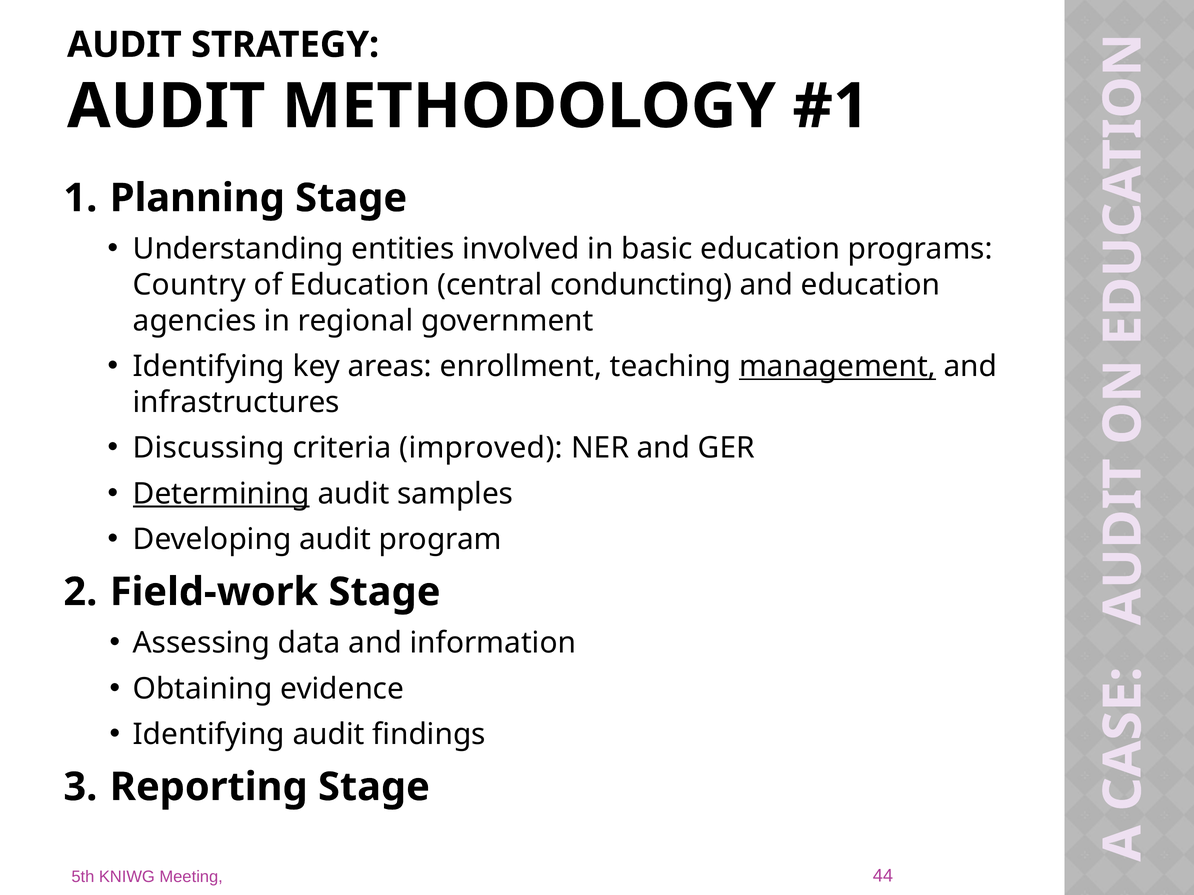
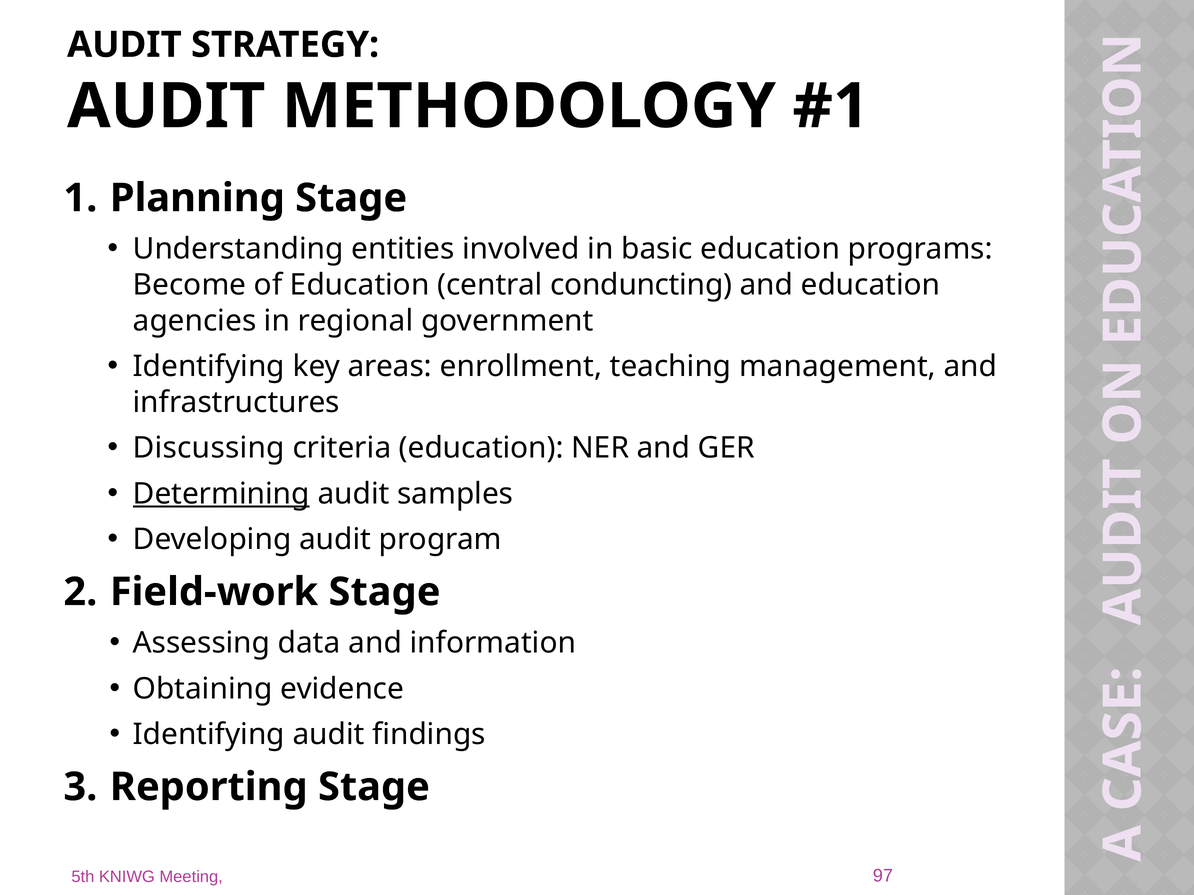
Country: Country -> Become (190, 285)
management underline: present -> none (838, 367)
criteria improved: improved -> education (481, 448)
44: 44 -> 97 (883, 876)
